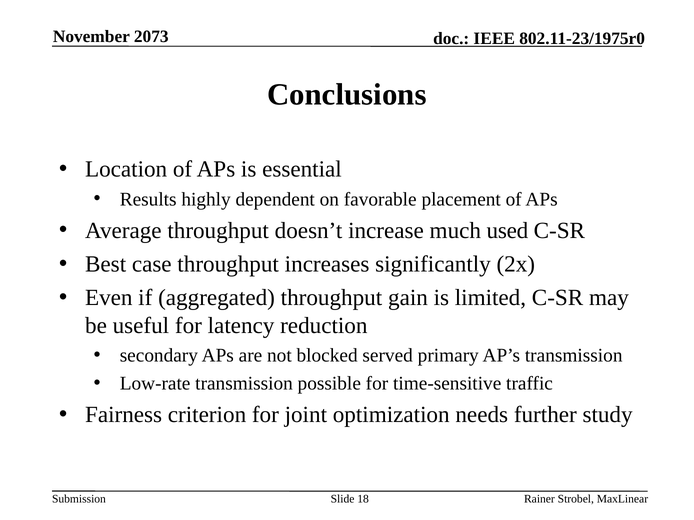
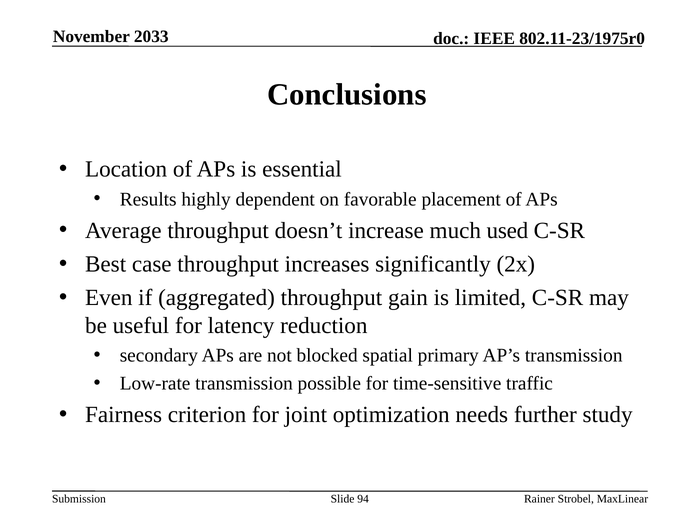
2073: 2073 -> 2033 (151, 37)
served: served -> spatial (388, 356)
18: 18 -> 94 (363, 499)
